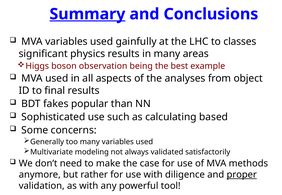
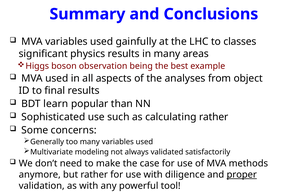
Summary underline: present -> none (87, 14)
fakes: fakes -> learn (56, 104)
calculating based: based -> rather (214, 117)
